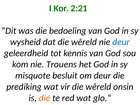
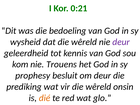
2:21: 2:21 -> 0:21 (79, 8)
deur colour: blue -> purple (121, 42)
misquote: misquote -> prophesy (33, 76)
